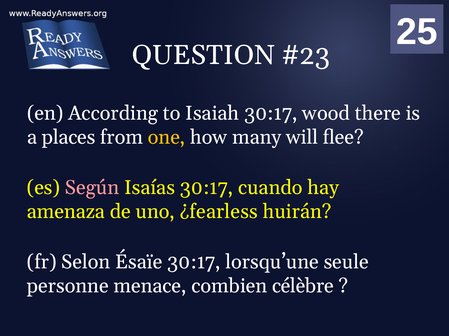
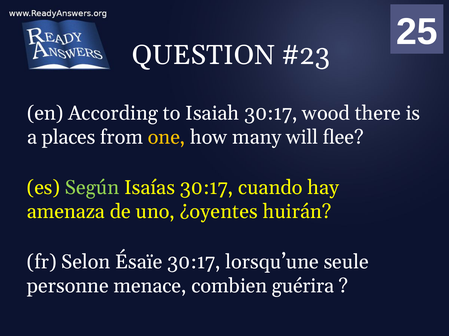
Según colour: pink -> light green (92, 188)
¿fearless: ¿fearless -> ¿oyentes (219, 212)
célèbre: célèbre -> guérira (303, 287)
